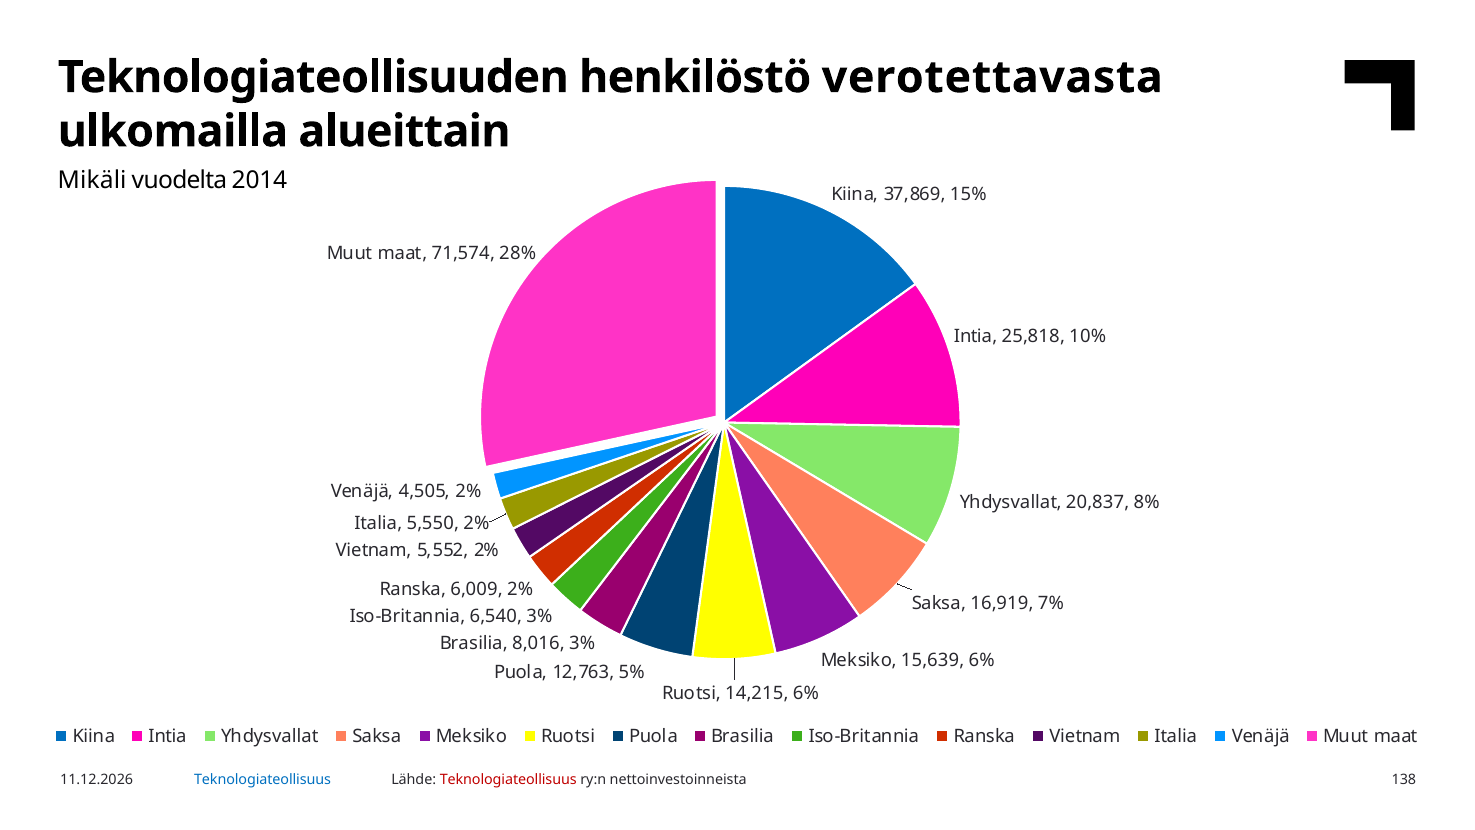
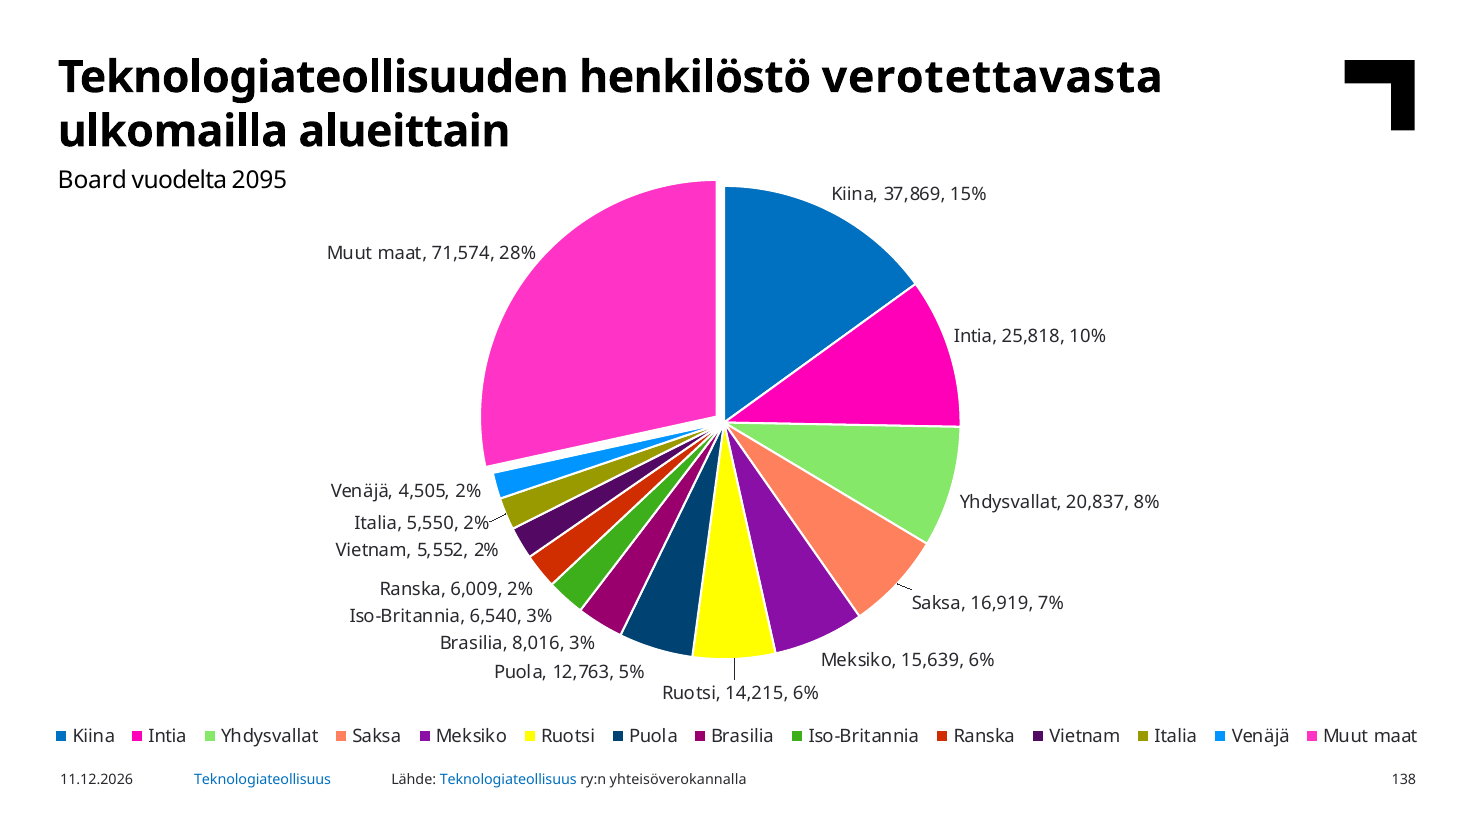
Mikäli: Mikäli -> Board (92, 180)
2014: 2014 -> 2095 (259, 180)
Teknologiateollisuus colour: red -> blue (508, 780)
nettoinvestoinneista: nettoinvestoinneista -> yhteisöverokannalla (678, 780)
